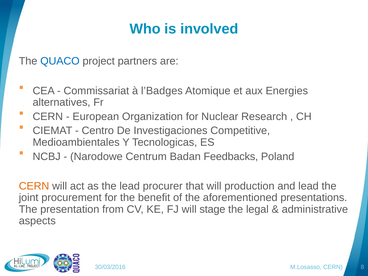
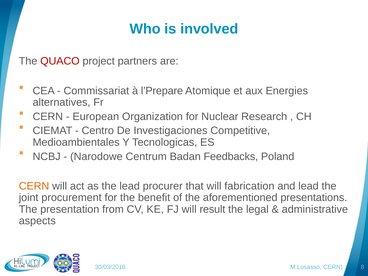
QUACO colour: blue -> red (60, 61)
l’Badges: l’Badges -> l’Prepare (162, 91)
production: production -> fabrication (249, 186)
stage: stage -> result (212, 209)
